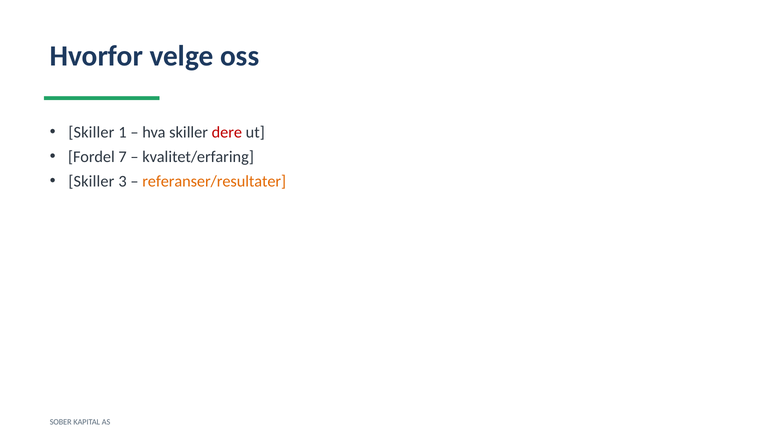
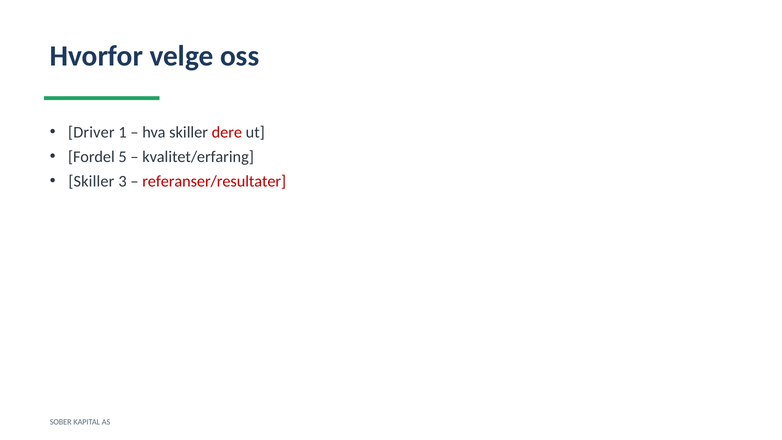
Skiller: Skiller -> Driver (91, 132)
7: 7 -> 5 (123, 157)
referanser/resultater colour: orange -> red (214, 181)
